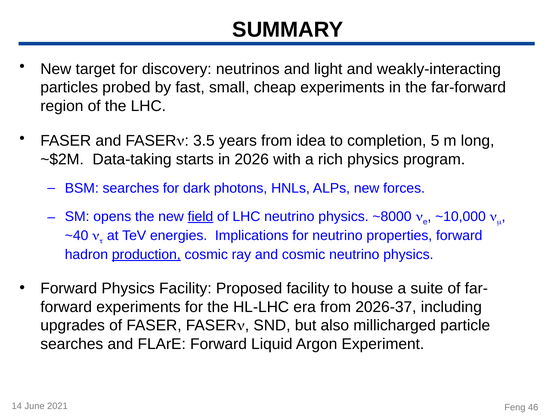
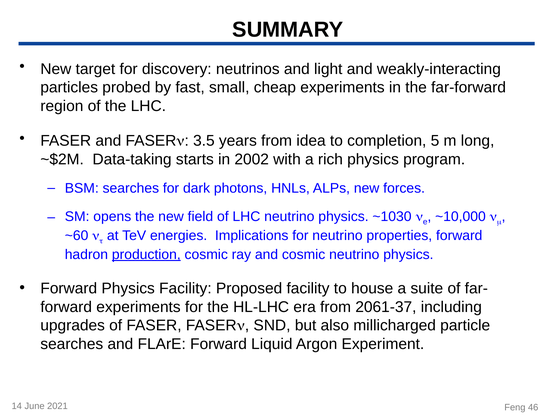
2026: 2026 -> 2002 (252, 159)
field underline: present -> none (200, 216)
~8000: ~8000 -> ~1030 (392, 216)
~40: ~40 -> ~60 (77, 235)
2026-37: 2026-37 -> 2061-37 (386, 307)
